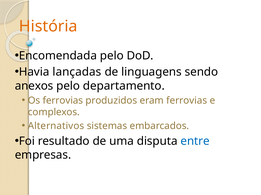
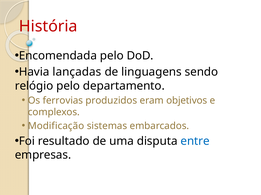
História colour: orange -> red (48, 26)
anexos: anexos -> relógio (34, 86)
eram ferrovias: ferrovias -> objetivos (187, 101)
Alternativos: Alternativos -> Modificação (56, 126)
